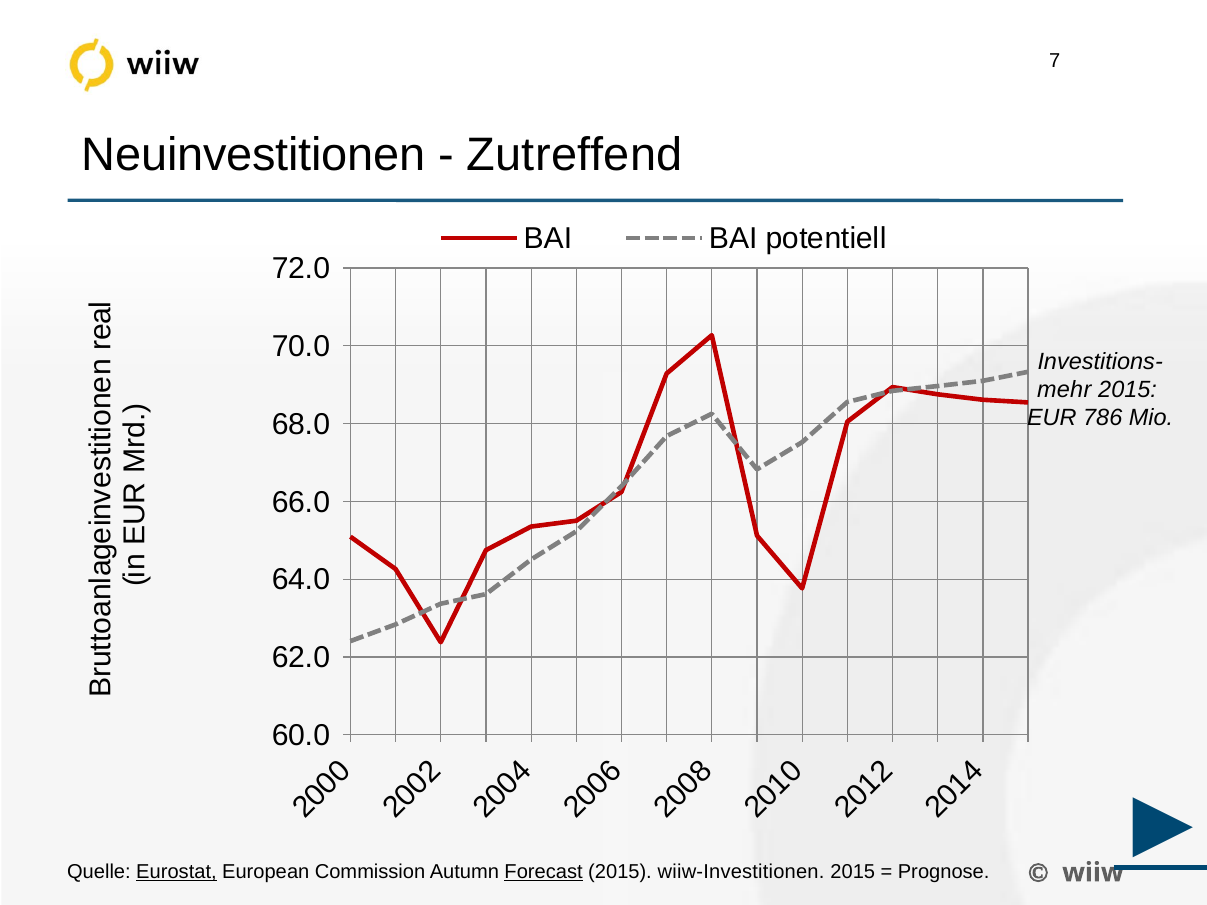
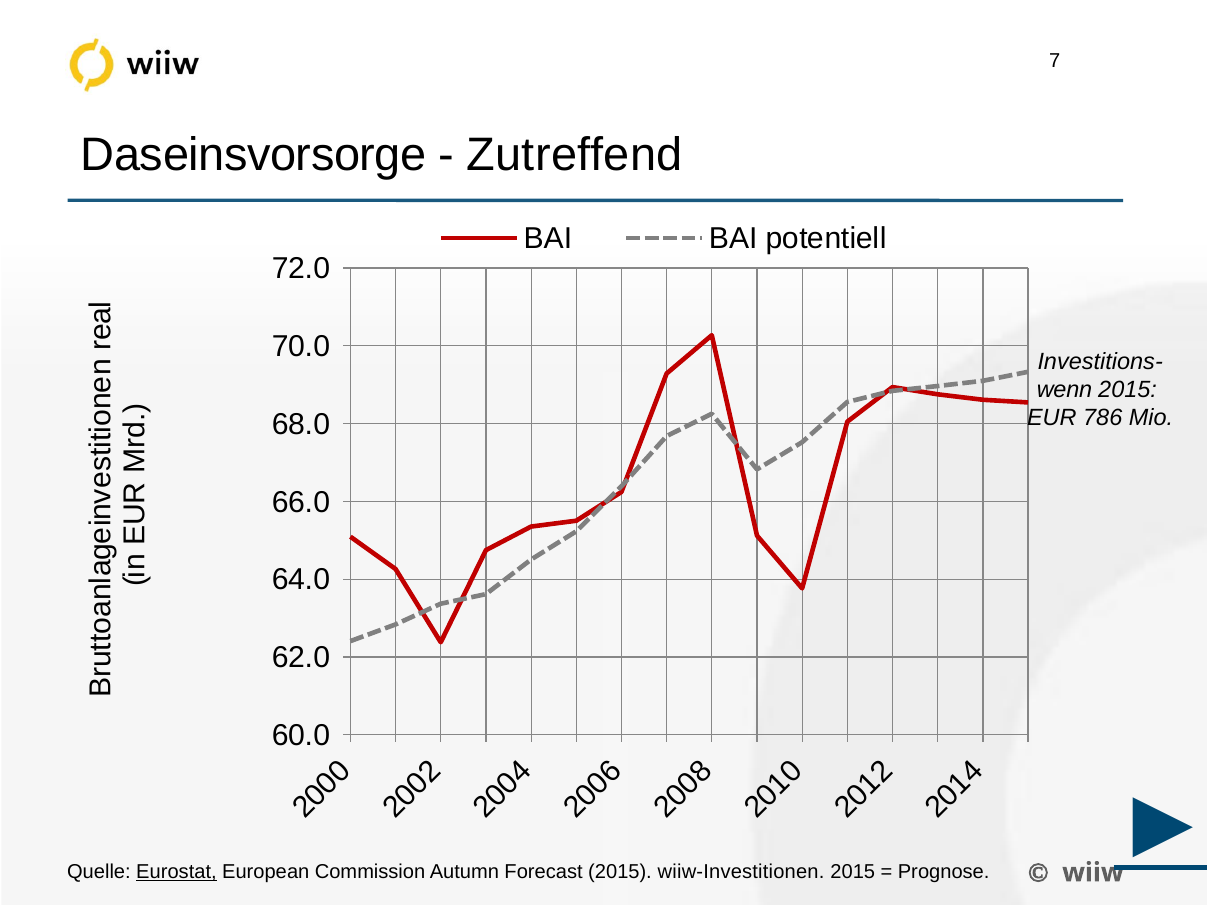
Neuinvestitionen: Neuinvestitionen -> Daseinsvorsorge (254, 155)
mehr: mehr -> wenn (1064, 390)
Forecast underline: present -> none (544, 872)
